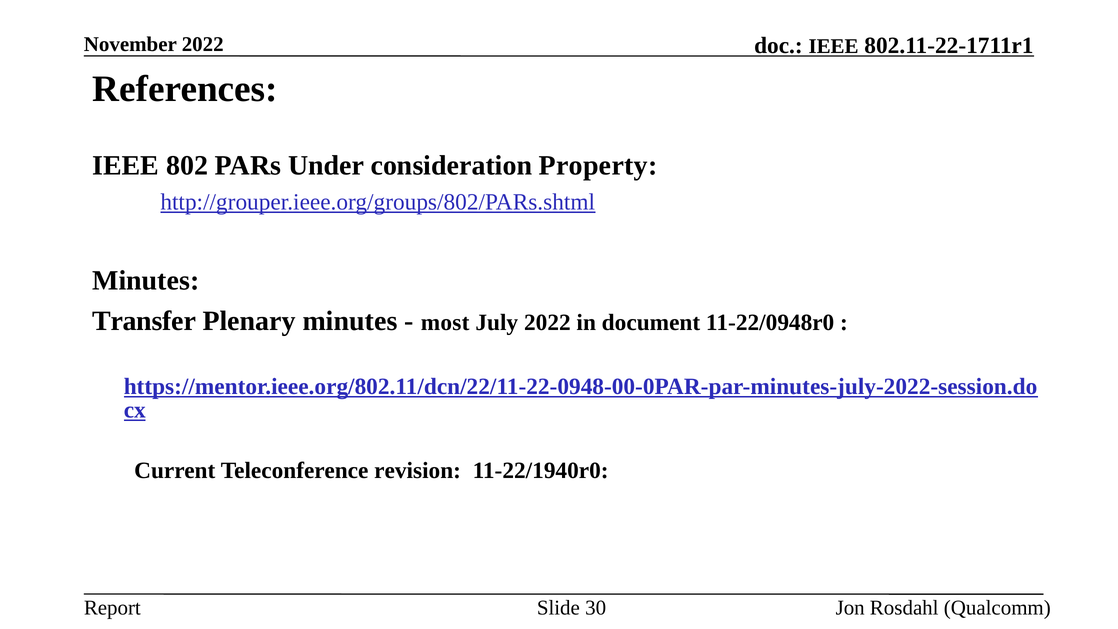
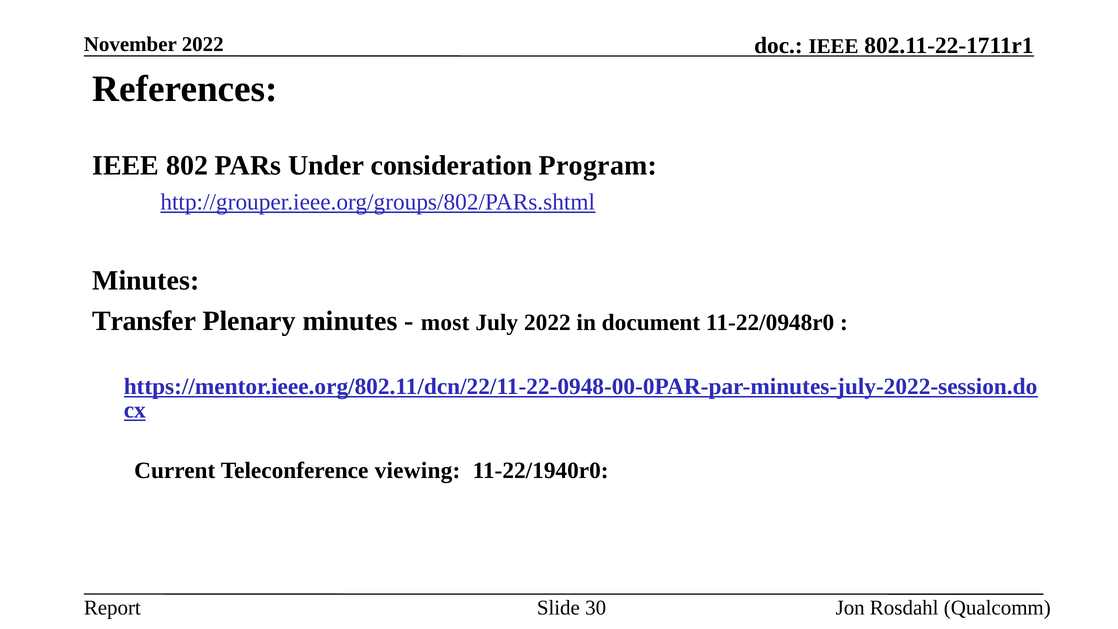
Property: Property -> Program (598, 166)
revision: revision -> viewing (418, 471)
